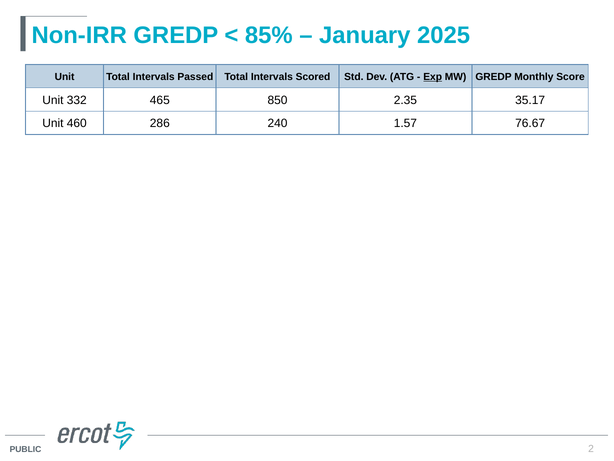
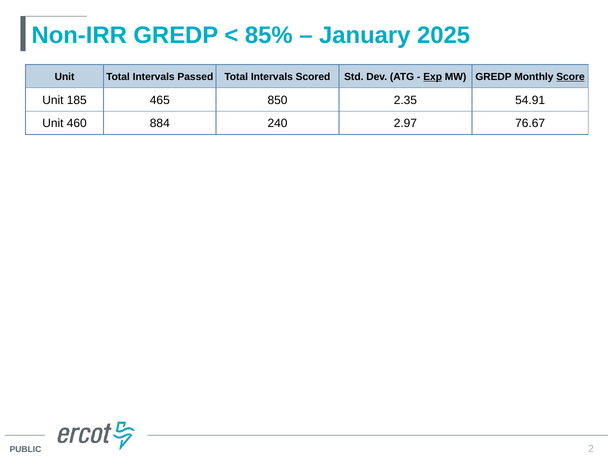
Score underline: none -> present (571, 77)
332: 332 -> 185 (77, 100)
35.17: 35.17 -> 54.91 (530, 100)
286: 286 -> 884 (160, 123)
1.57: 1.57 -> 2.97 (405, 123)
